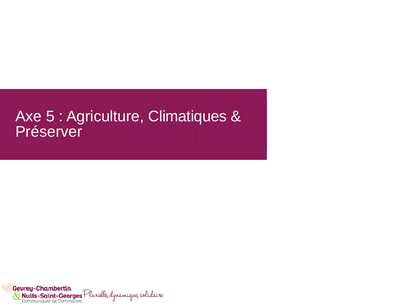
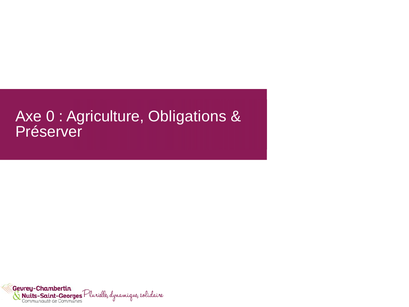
5: 5 -> 0 (50, 116)
Climatiques: Climatiques -> Obligations (187, 116)
